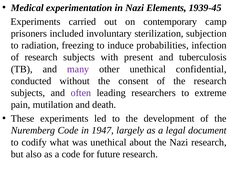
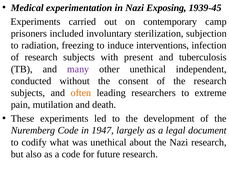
Elements: Elements -> Exposing (166, 8)
probabilities: probabilities -> interventions (163, 45)
confidential: confidential -> independent (201, 69)
often colour: purple -> orange (81, 93)
